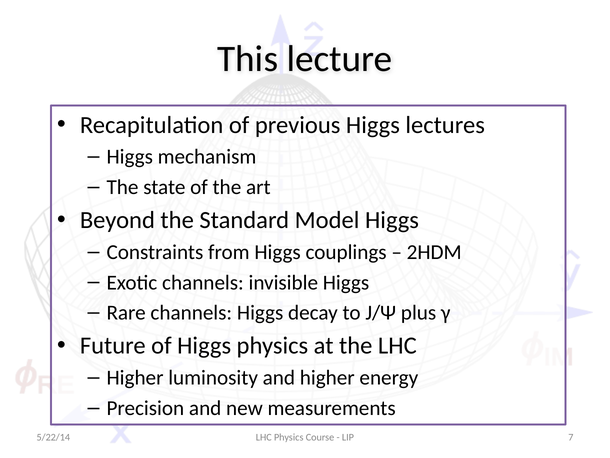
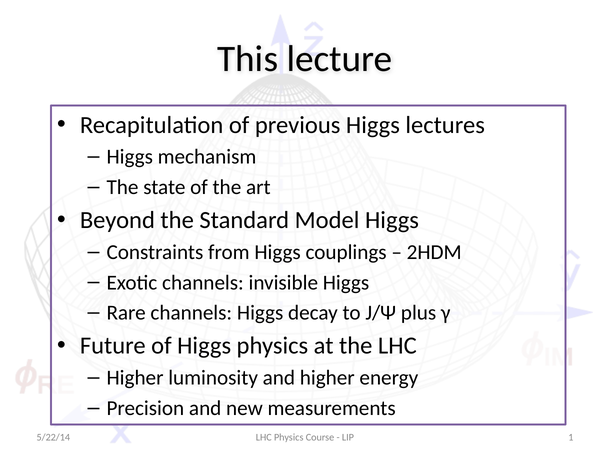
7: 7 -> 1 (571, 437)
